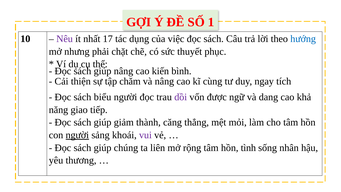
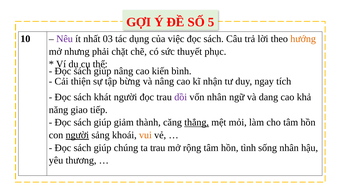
1: 1 -> 5 (211, 22)
17: 17 -> 03 (108, 39)
hướng colour: blue -> orange (303, 39)
chăm: chăm -> bừng (130, 81)
cùng: cùng -> nhận (213, 81)
biểu: biểu -> khát (103, 97)
vốn được: được -> nhân (217, 97)
thẳng underline: none -> present (197, 122)
vui colour: purple -> orange (145, 135)
ta liên: liên -> trau (158, 148)
